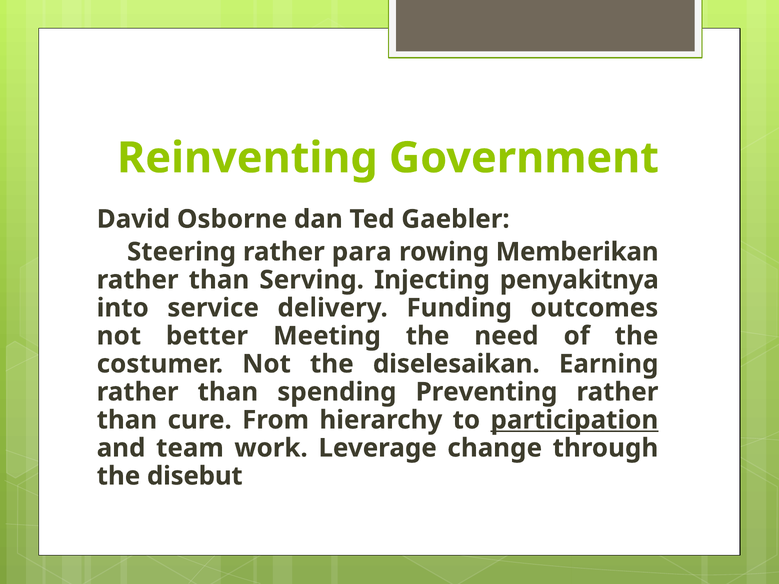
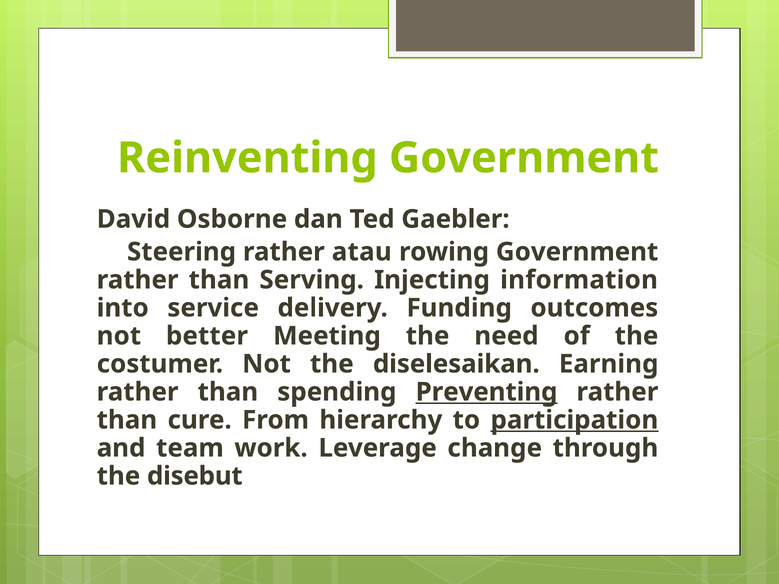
para: para -> atau (362, 252)
rowing Memberikan: Memberikan -> Government (577, 252)
penyakitnya: penyakitnya -> information (579, 280)
Preventing underline: none -> present (487, 392)
